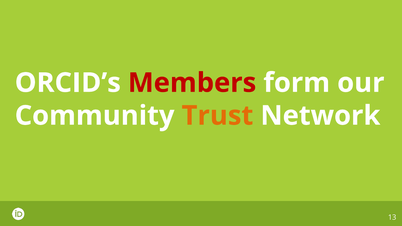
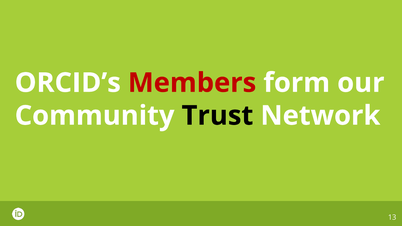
Trust colour: orange -> black (217, 116)
